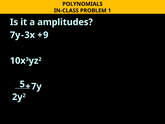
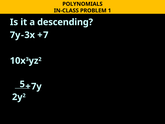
amplitudes: amplitudes -> descending (65, 22)
9: 9 -> 7 (46, 35)
